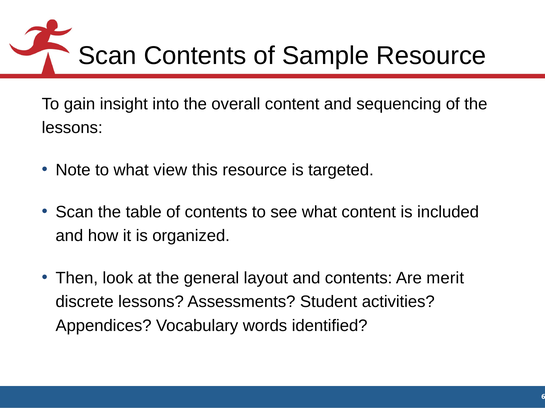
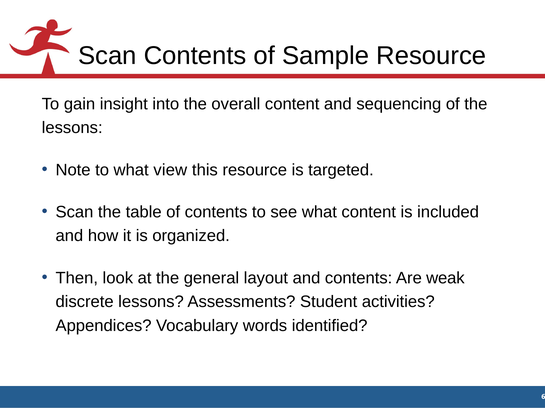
merit: merit -> weak (445, 278)
